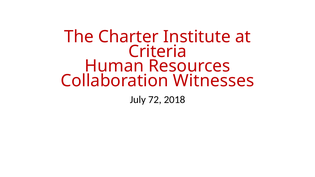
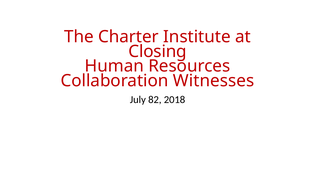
Criteria: Criteria -> Closing (158, 51)
72: 72 -> 82 (155, 100)
